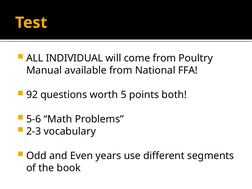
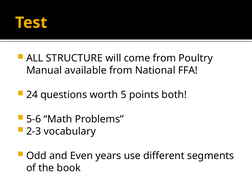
INDIVIDUAL: INDIVIDUAL -> STRUCTURE (74, 58)
92: 92 -> 24 (32, 95)
